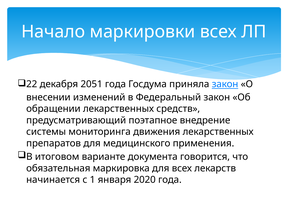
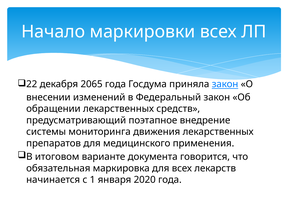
2051: 2051 -> 2065 (92, 84)
